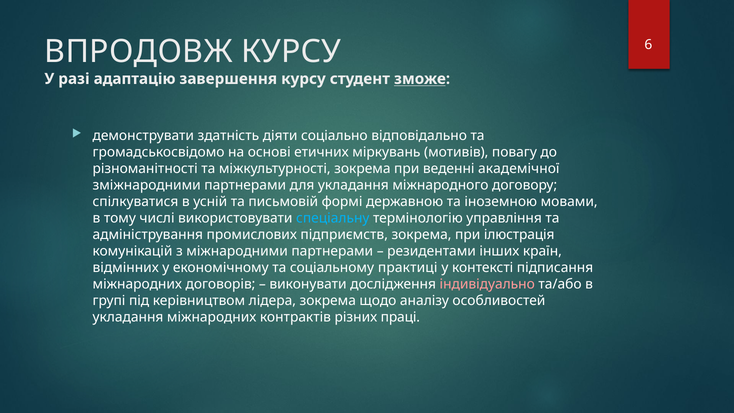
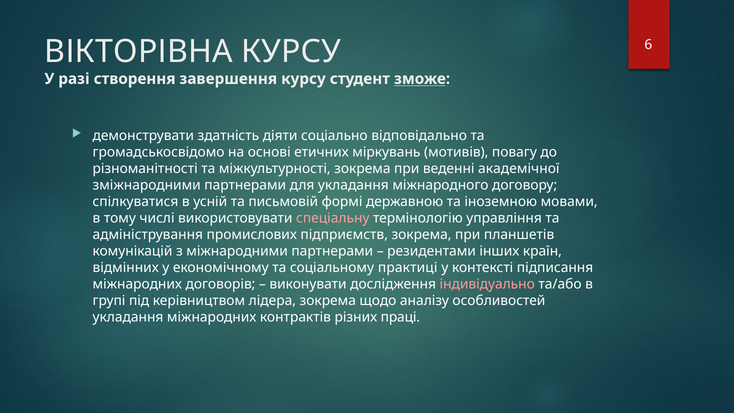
ВПРОДОВЖ: ВПРОДОВЖ -> ВІКТОРІВНА (139, 52)
адаптацію: адаптацію -> створення (135, 79)
спеціальну colour: light blue -> pink (333, 218)
ілюстрація: ілюстрація -> планшетів (519, 235)
